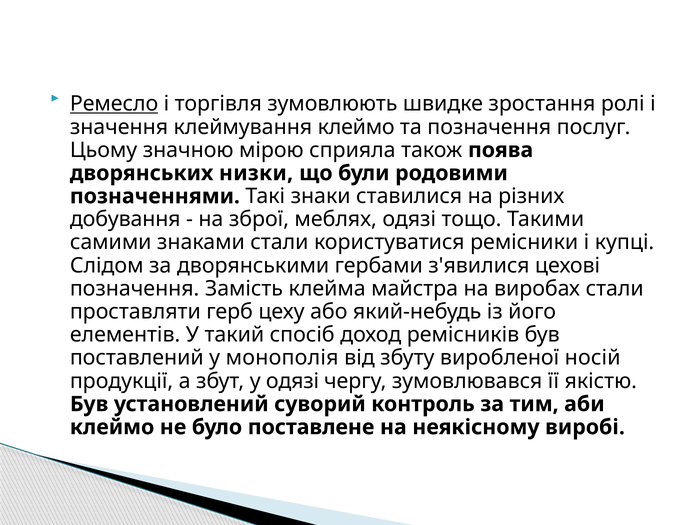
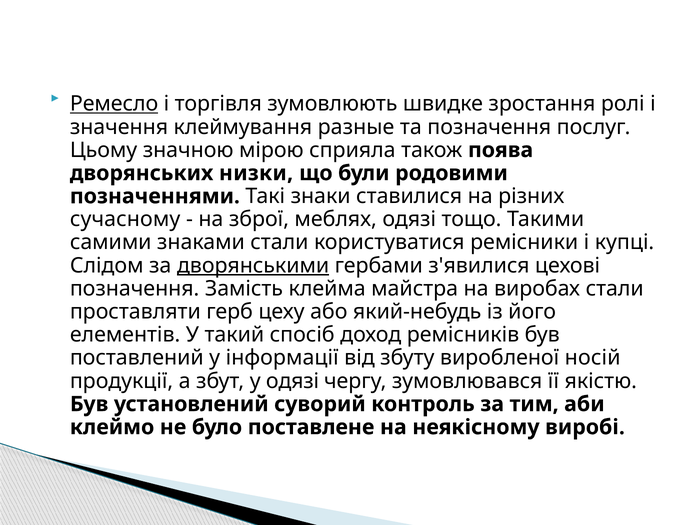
клеймування клеймо: клеймо -> разные (356, 127)
добування: добування -> сучасному (125, 219)
дворянськими underline: none -> present (253, 266)
монополія: монополія -> інформації (282, 358)
